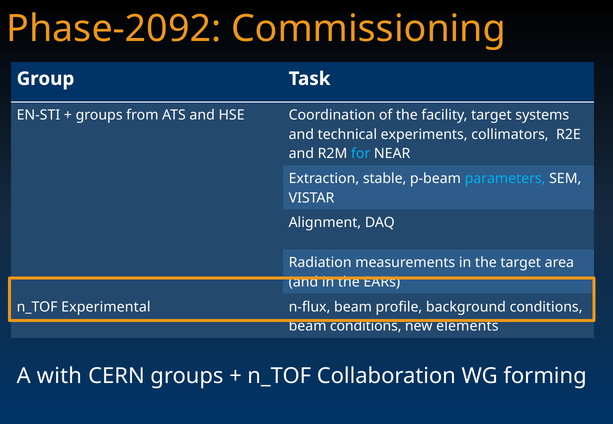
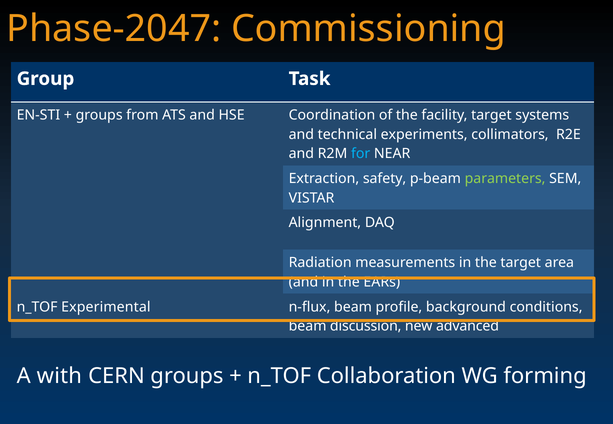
Phase-2092: Phase-2092 -> Phase-2047 (114, 29)
stable: stable -> safety (385, 179)
parameters colour: light blue -> light green (505, 179)
beam conditions: conditions -> discussion (366, 326)
elements: elements -> advanced (468, 326)
